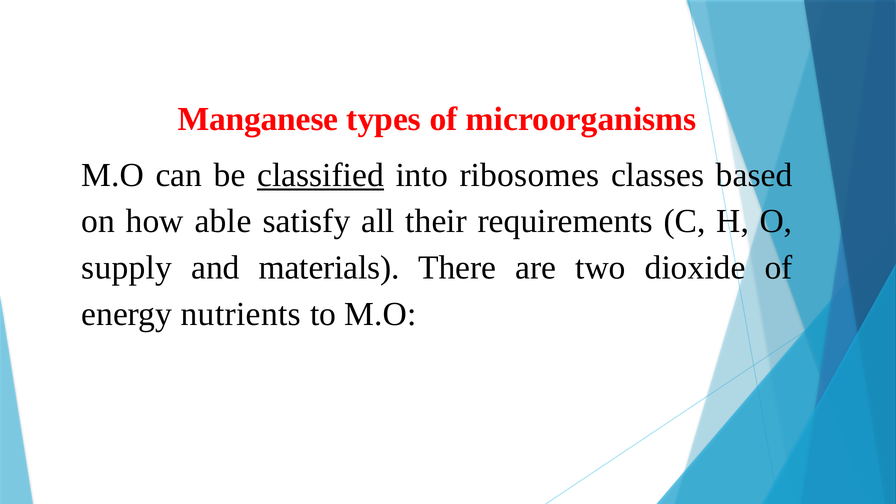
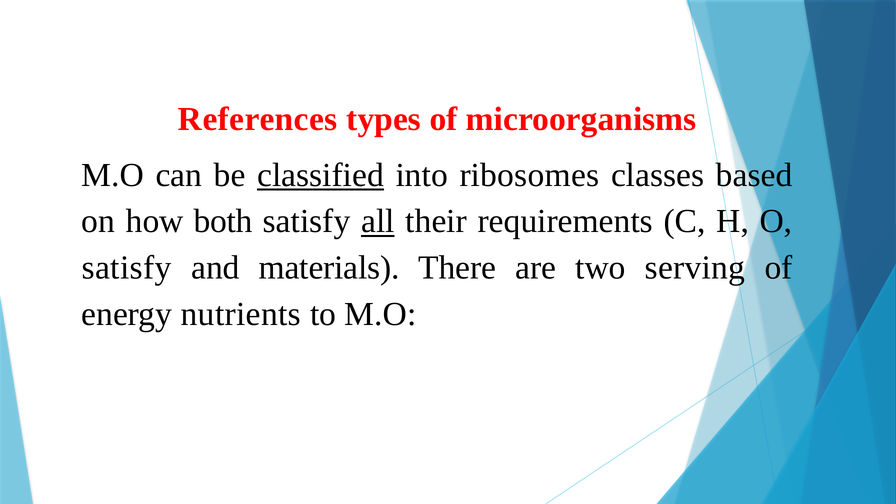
Manganese: Manganese -> References (258, 119)
able: able -> both (223, 221)
all underline: none -> present (378, 221)
supply: supply -> satisfy (127, 268)
dioxide: dioxide -> serving (695, 268)
